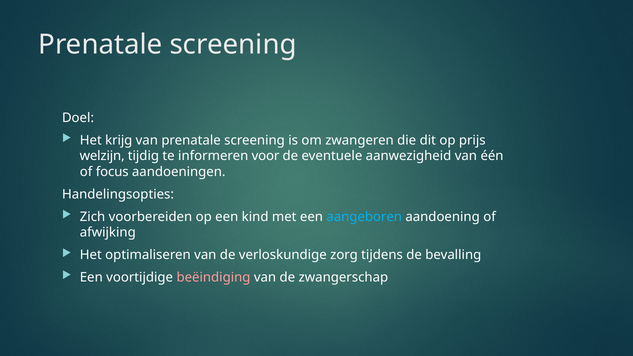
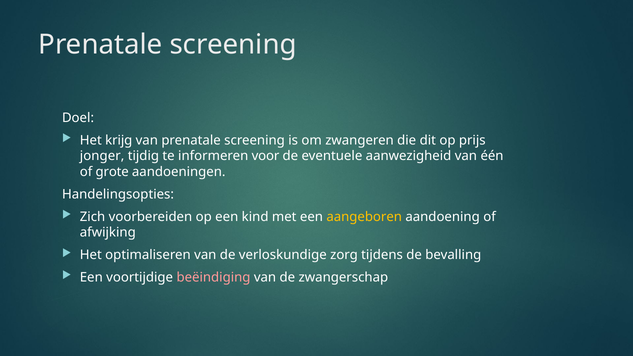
welzijn: welzijn -> jonger (102, 156)
focus: focus -> grote (112, 172)
aangeboren colour: light blue -> yellow (364, 217)
